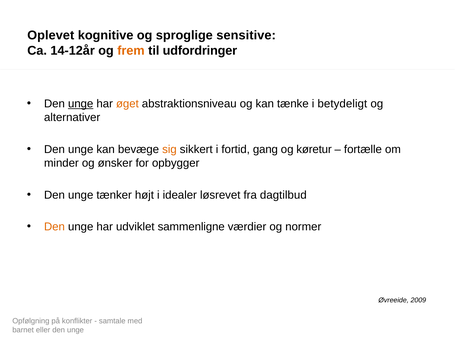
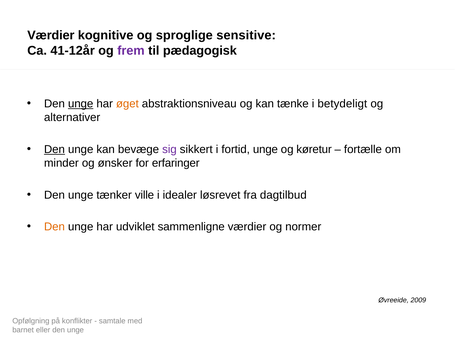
Oplevet: Oplevet -> Værdier (51, 35)
14-12år: 14-12år -> 41-12år (73, 51)
frem colour: orange -> purple (131, 51)
udfordringer: udfordringer -> pædagogisk (200, 51)
Den underline: none -> present (54, 149)
sig colour: orange -> purple (169, 149)
fortid gang: gang -> unge (265, 149)
opbygger: opbygger -> erfaringer (176, 163)
højt: højt -> ville (145, 194)
